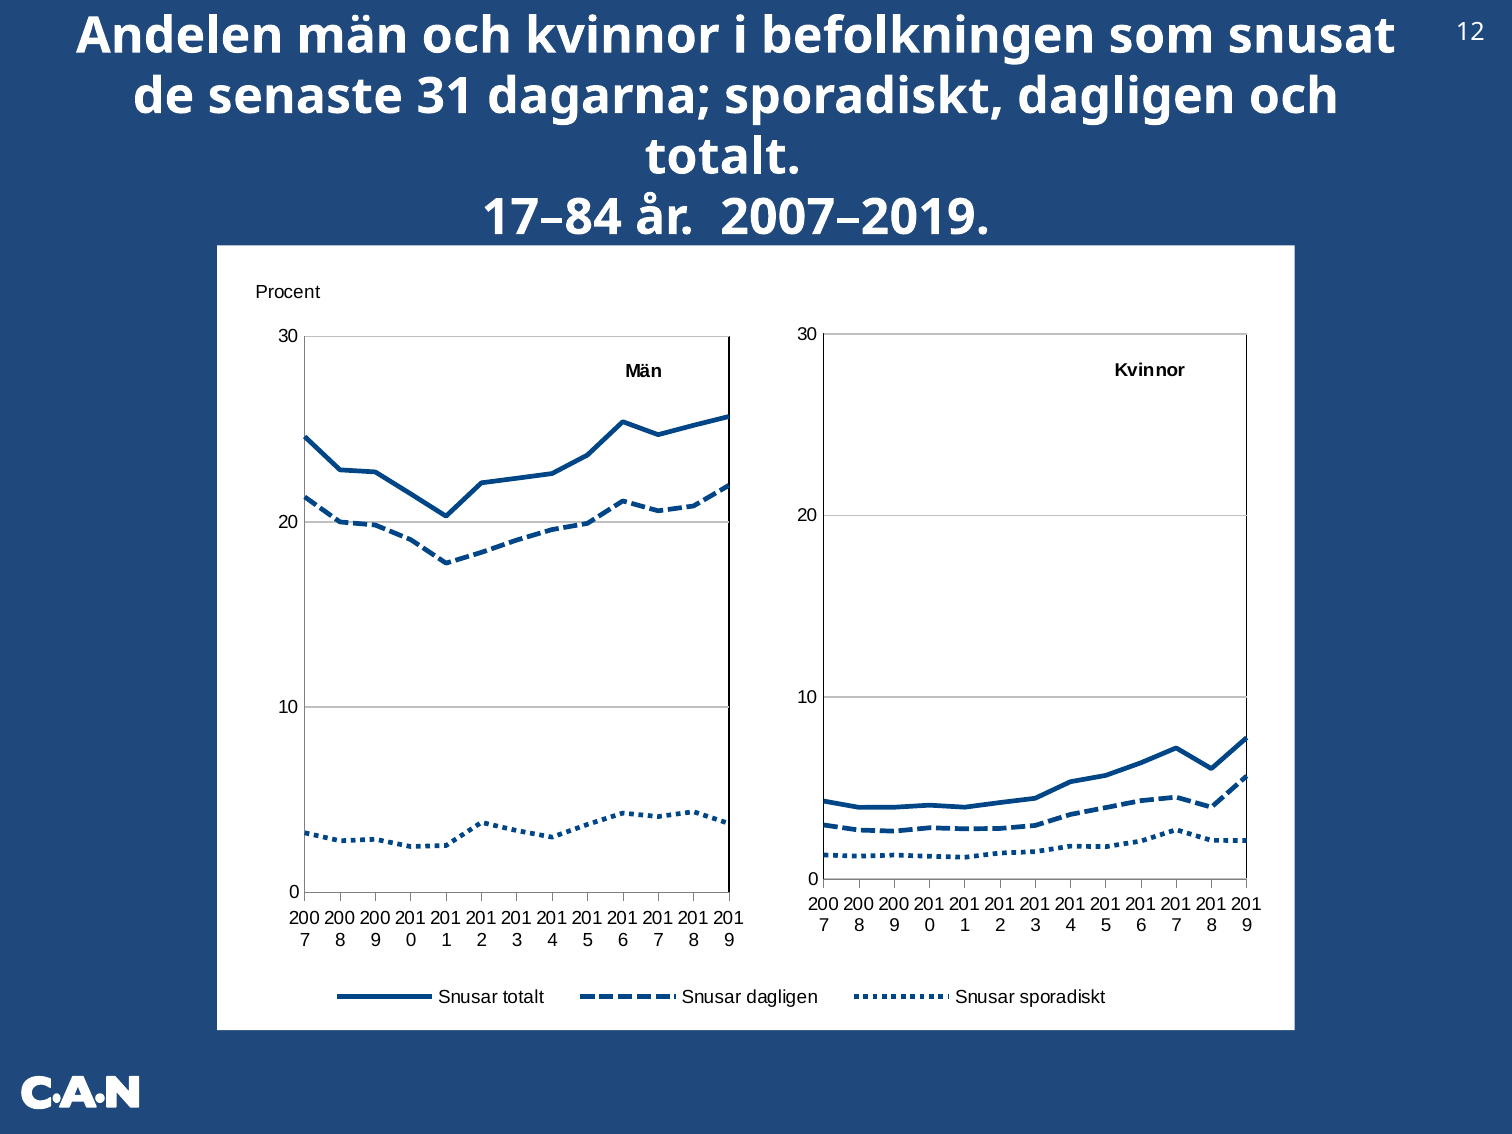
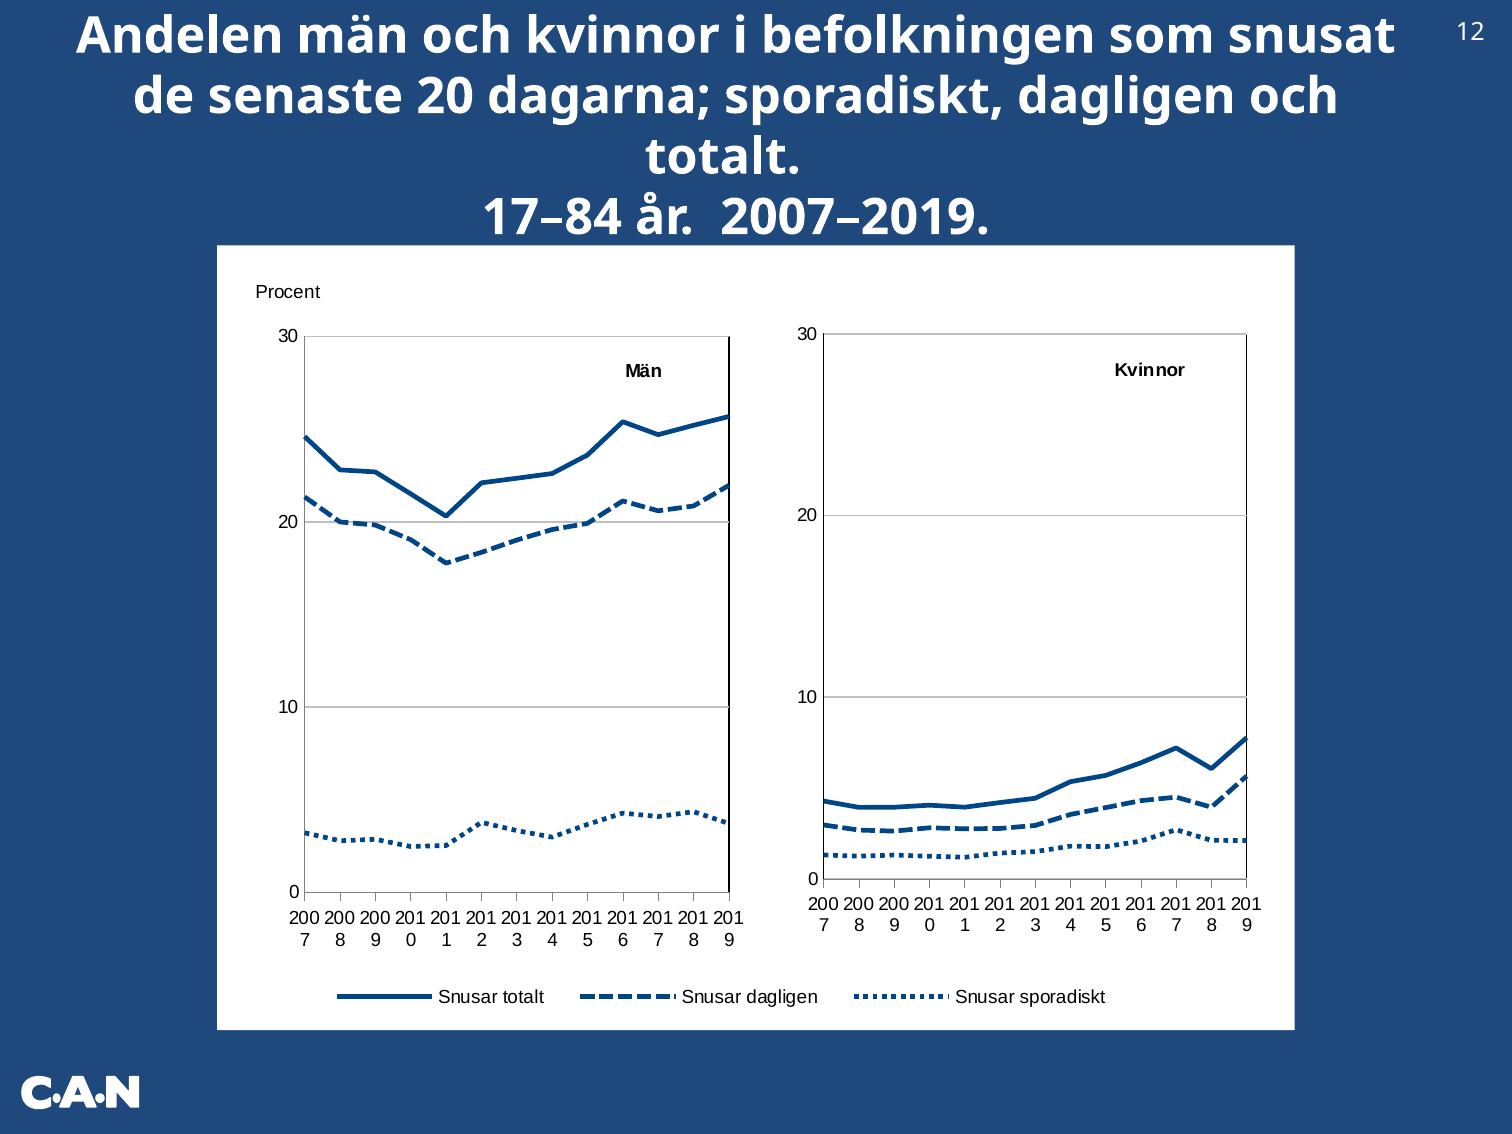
senaste 31: 31 -> 20 (445, 96)
